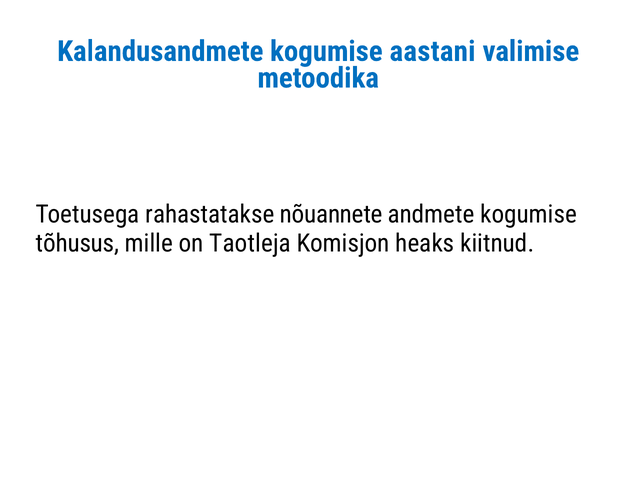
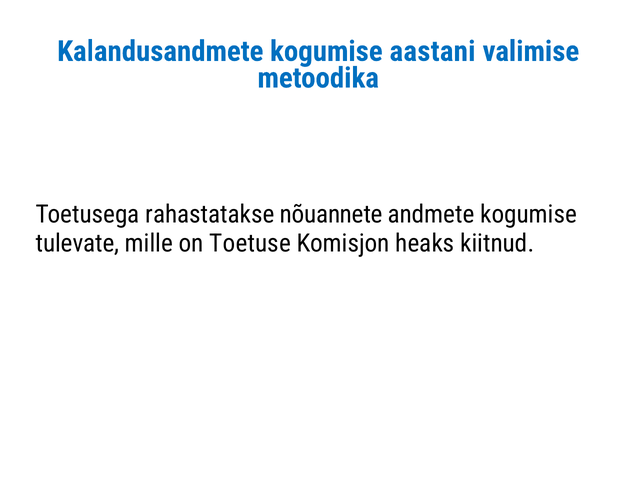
tõhusus: tõhusus -> tulevate (77, 243)
Taotleja: Taotleja -> Toetuse (250, 243)
